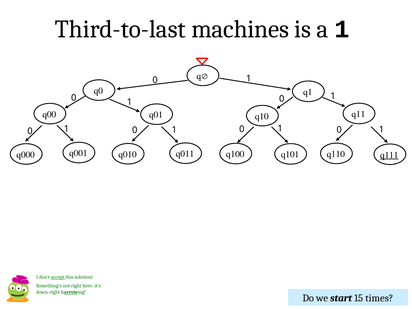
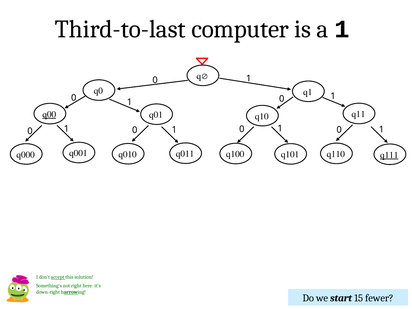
machines: machines -> computer (240, 29)
q00 underline: none -> present (49, 114)
times: times -> fewer (379, 298)
